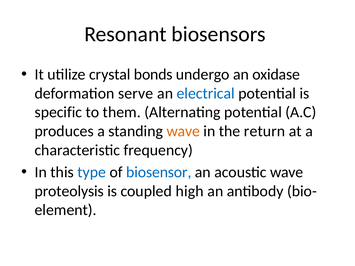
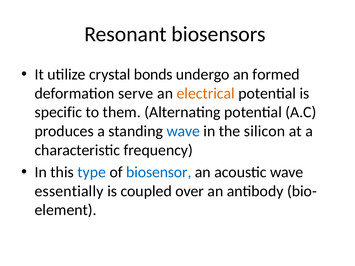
oxidase: oxidase -> formed (276, 74)
electrical colour: blue -> orange (206, 93)
wave colour: orange -> blue (183, 131)
return: return -> silicon (265, 131)
proteolysis: proteolysis -> essentially (69, 191)
high: high -> over (190, 191)
